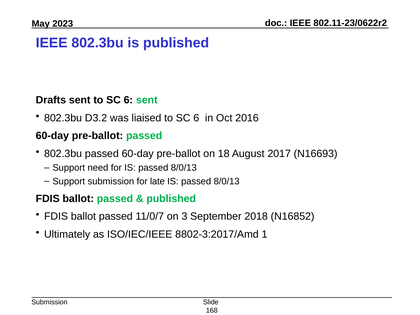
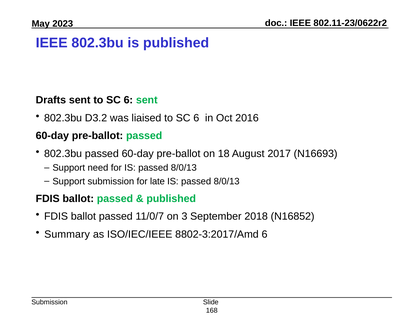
Ultimately: Ultimately -> Summary (67, 234)
8802-3:2017/Amd 1: 1 -> 6 (265, 234)
